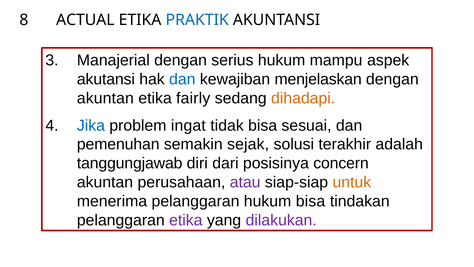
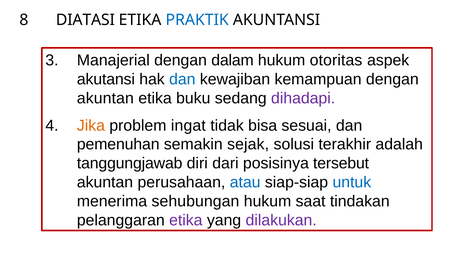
ACTUAL: ACTUAL -> DIATASI (85, 20)
serius: serius -> dalam (233, 60)
mampu: mampu -> otoritas (336, 60)
menjelaskan: menjelaskan -> kemampuan (318, 79)
fairly: fairly -> buku (193, 98)
dihadapi colour: orange -> purple (303, 98)
Jika colour: blue -> orange (91, 125)
concern: concern -> tersebut (341, 163)
atau colour: purple -> blue (245, 182)
untuk colour: orange -> blue (352, 182)
menerima pelanggaran: pelanggaran -> sehubungan (195, 201)
hukum bisa: bisa -> saat (311, 201)
